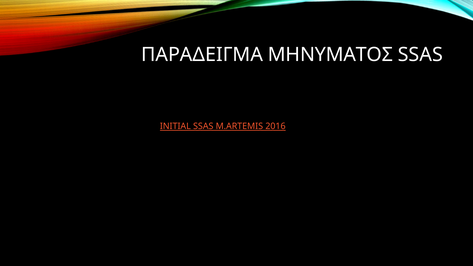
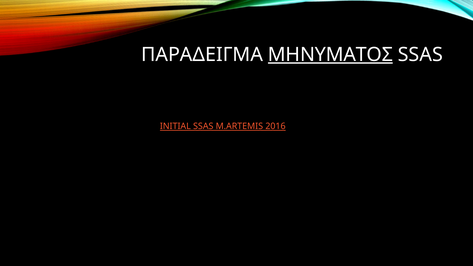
ΜΗΝΥΜΑΤΟΣ underline: none -> present (330, 55)
